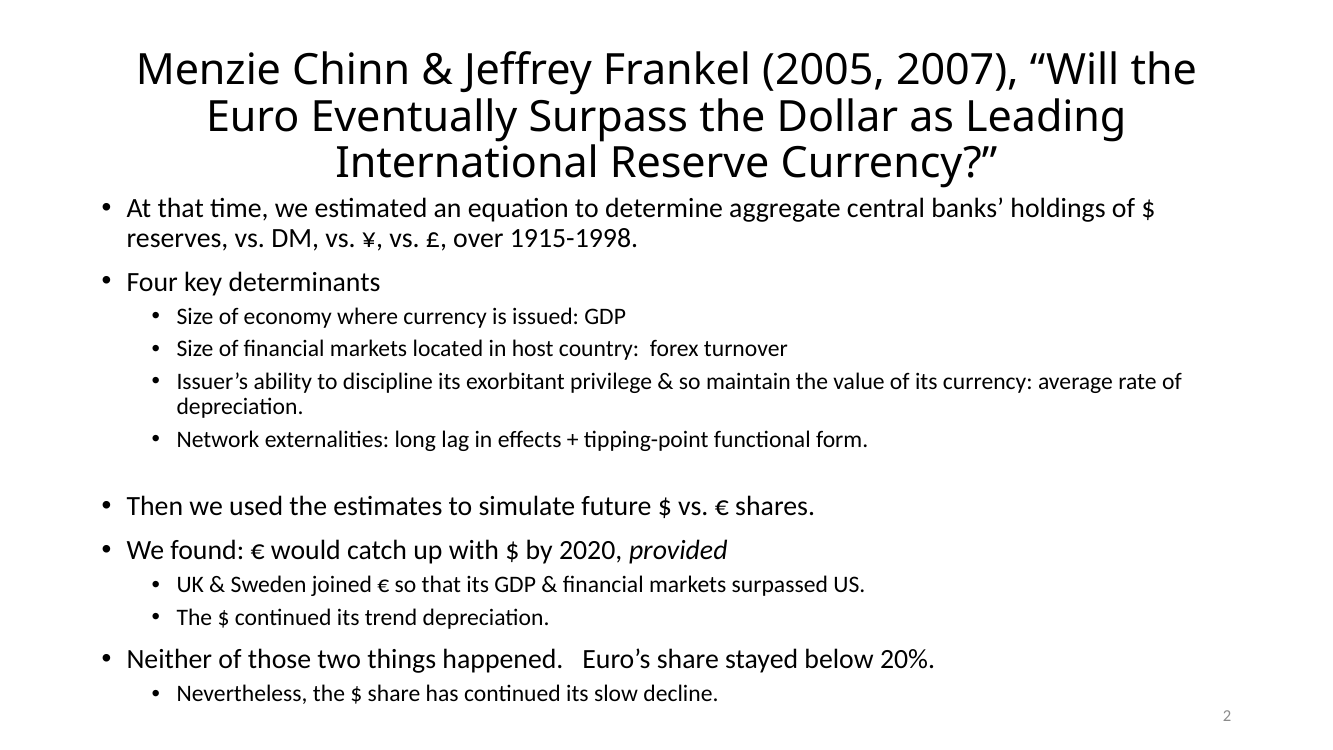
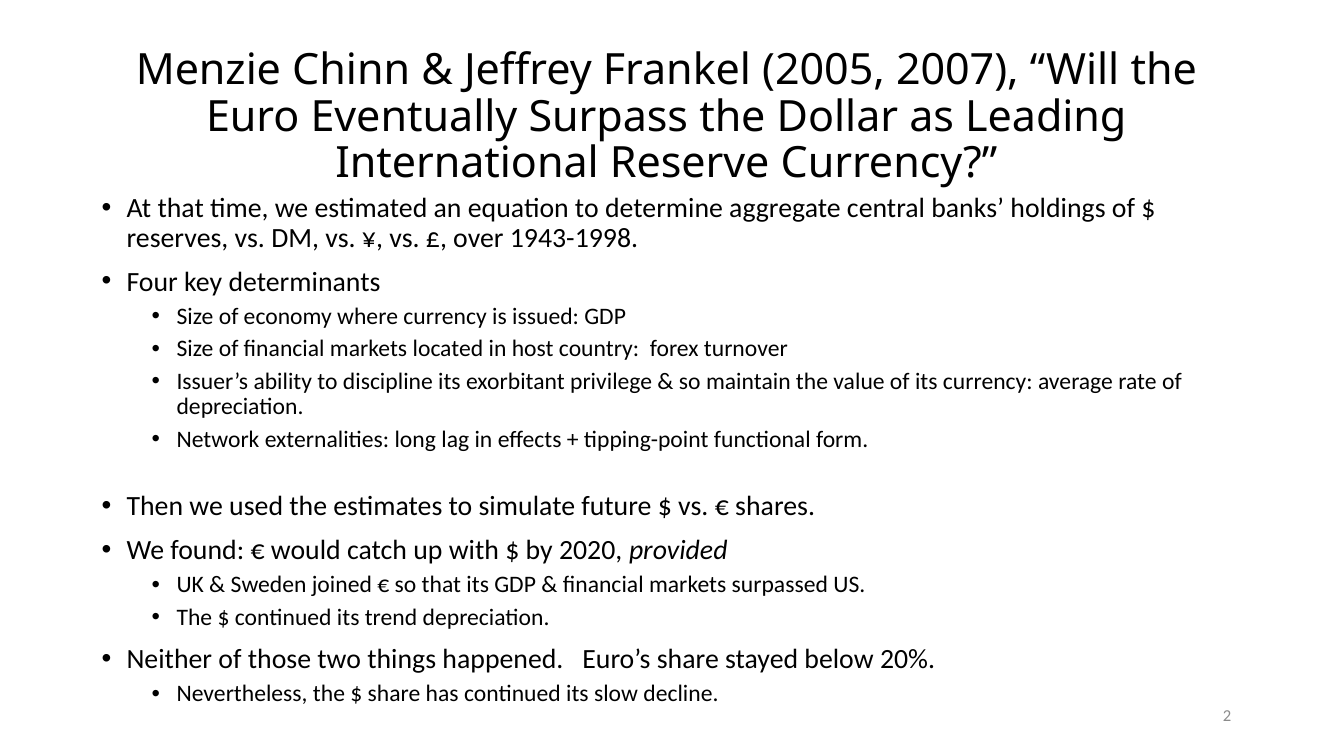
1915-1998: 1915-1998 -> 1943-1998 (574, 238)
